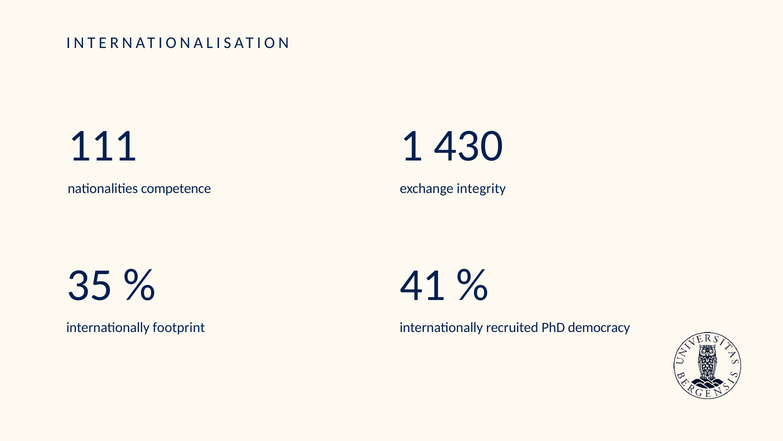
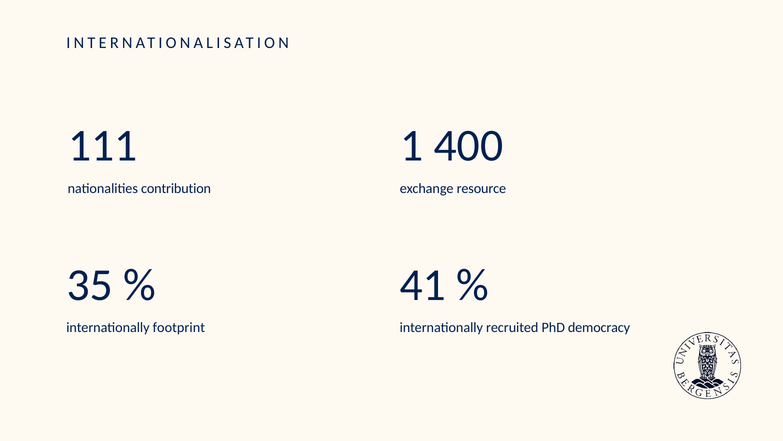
430: 430 -> 400 (469, 145)
competence: competence -> contribution (176, 188)
integrity: integrity -> resource (481, 188)
